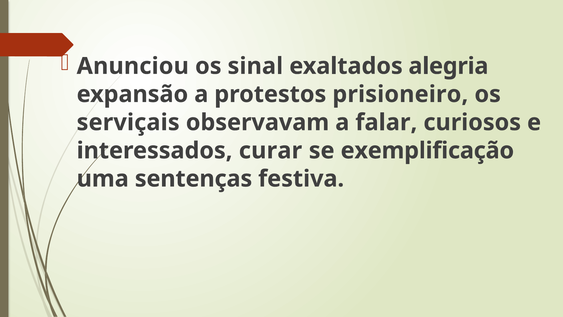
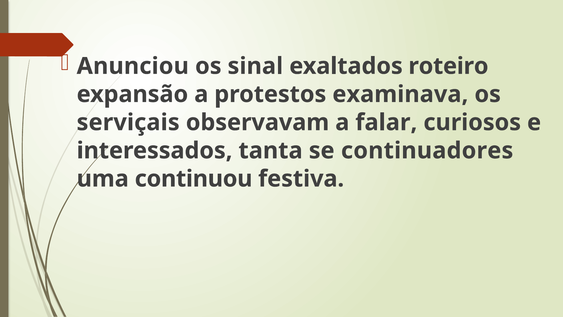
alegria: alegria -> roteiro (448, 66)
prisioneiro: prisioneiro -> examinava (400, 94)
curar: curar -> tanta (271, 150)
exemplificação: exemplificação -> continuadores (427, 150)
sentenças: sentenças -> continuou (194, 179)
